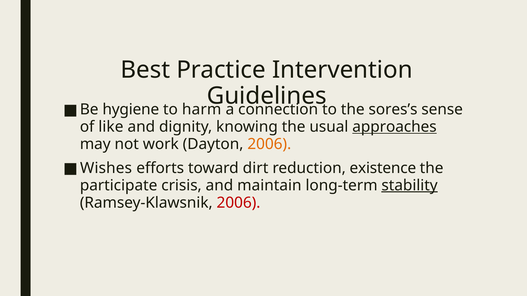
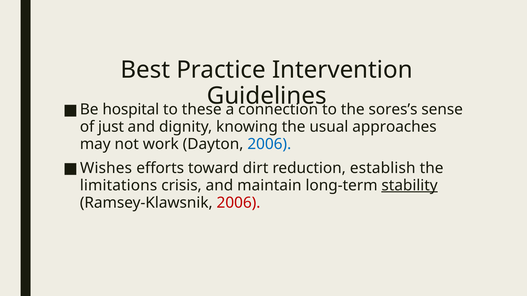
hygiene: hygiene -> hospital (131, 110)
harm: harm -> these (202, 110)
like: like -> just (111, 127)
approaches underline: present -> none (394, 127)
2006 colour: orange -> blue (269, 144)
existence: existence -> establish (383, 168)
participate: participate -> limitations (119, 186)
